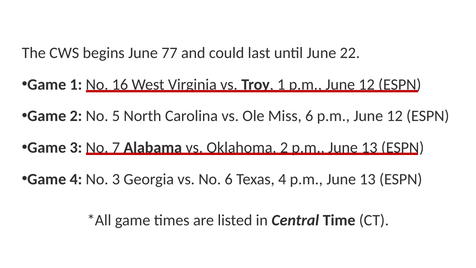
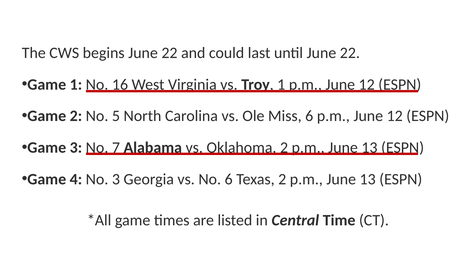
begins June 77: 77 -> 22 (169, 53)
Texas 4: 4 -> 2 (282, 179)
